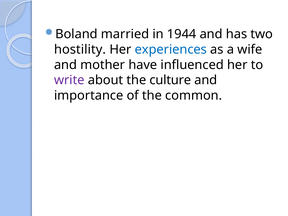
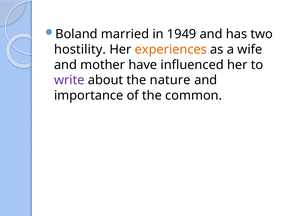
1944: 1944 -> 1949 (182, 34)
experiences colour: blue -> orange (171, 49)
culture: culture -> nature (170, 80)
